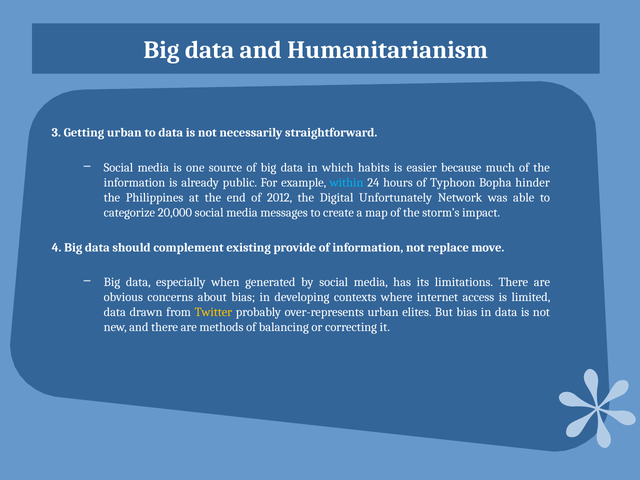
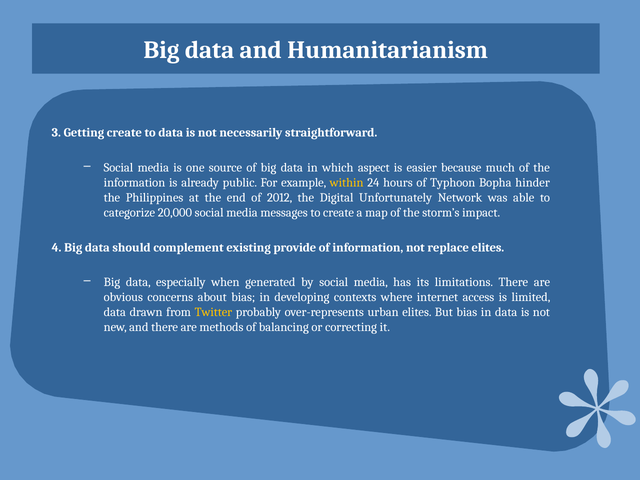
Getting urban: urban -> create (124, 133)
habits: habits -> aspect (374, 168)
within colour: light blue -> yellow (347, 183)
replace move: move -> elites (488, 247)
